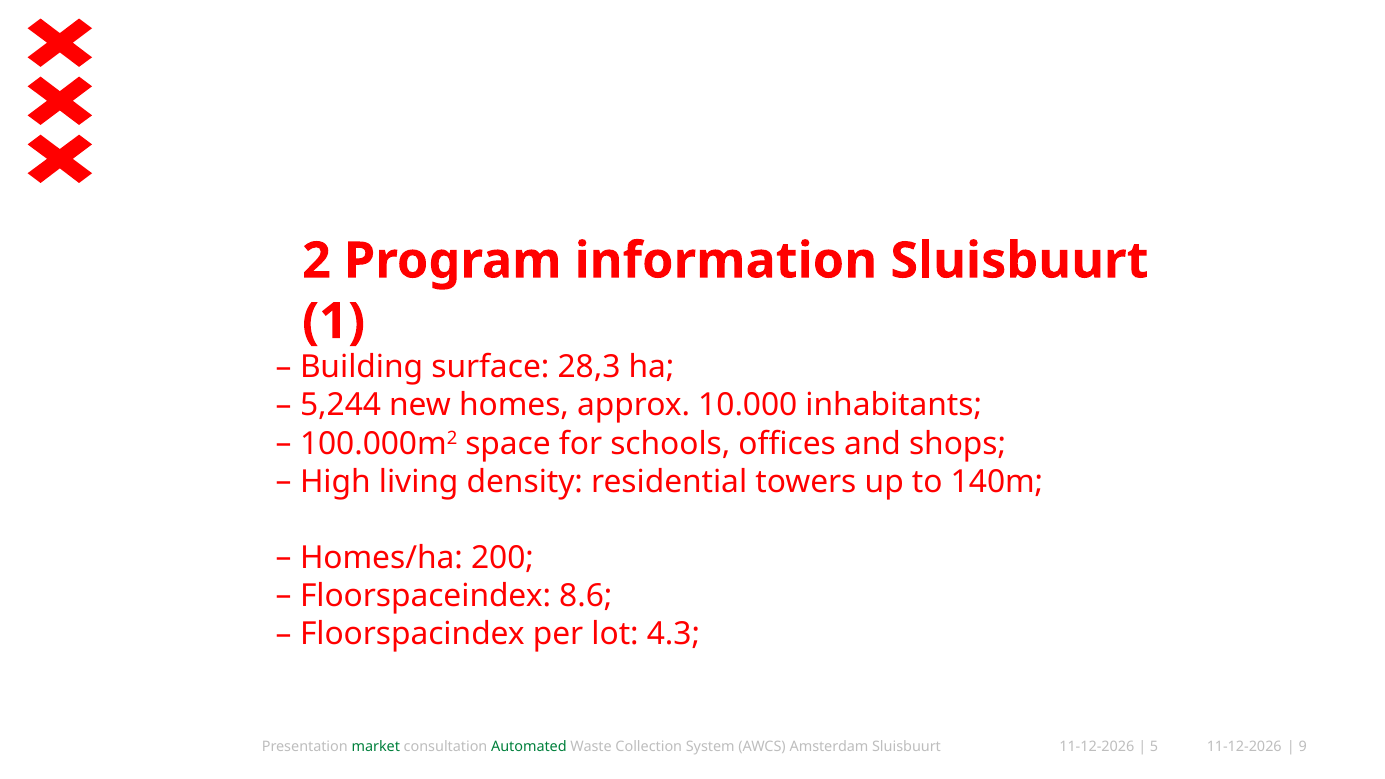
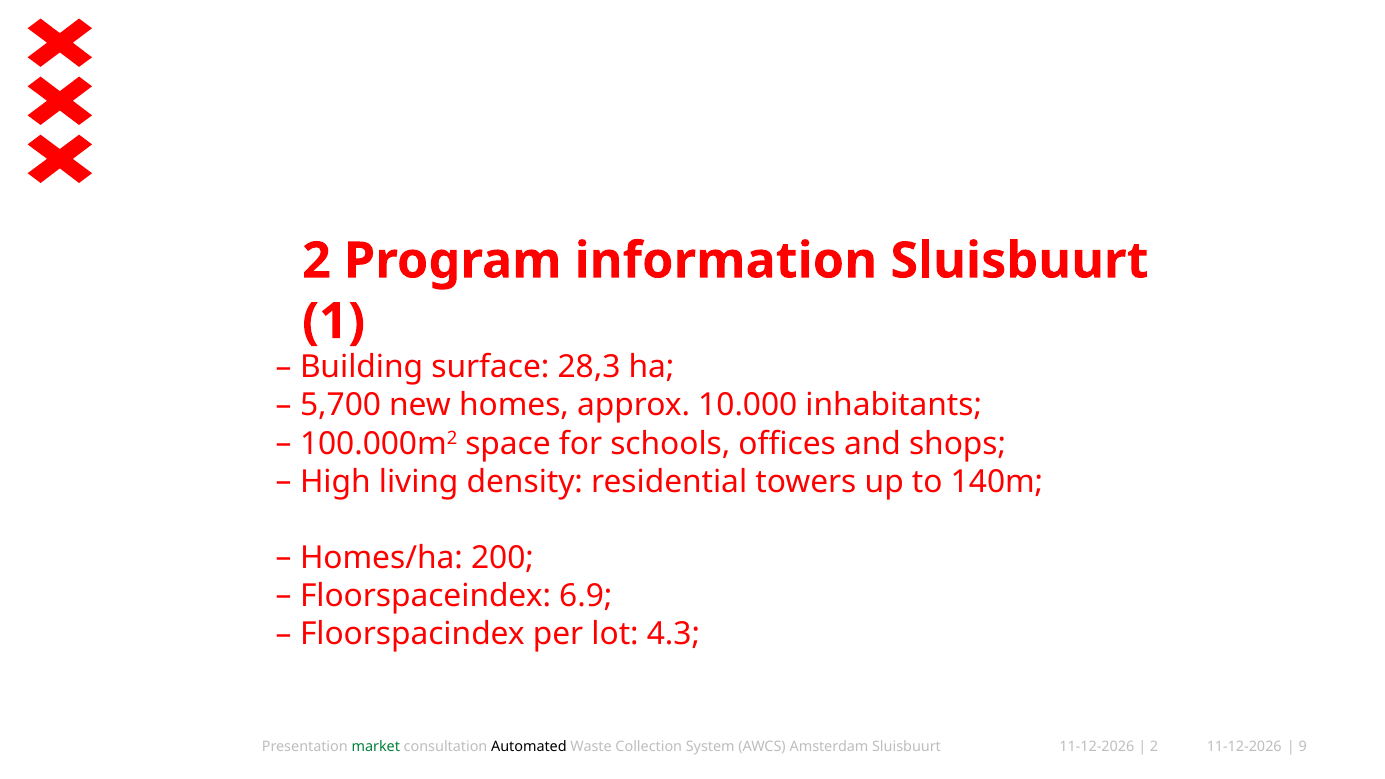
5,244: 5,244 -> 5,700 (341, 406)
8.6: 8.6 -> 6.9 (586, 596)
Automated colour: green -> black (529, 747)
5: 5 -> 2 (1154, 747)
